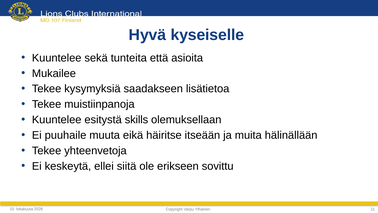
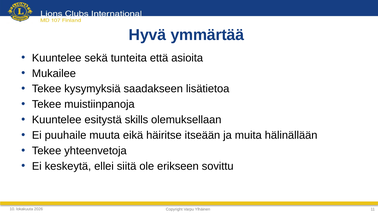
kyseiselle: kyseiselle -> ymmärtää (207, 35)
